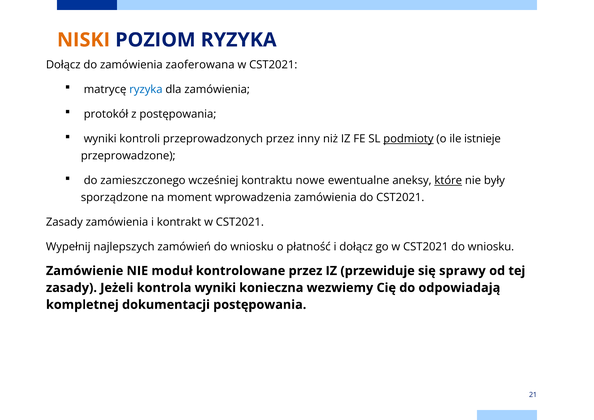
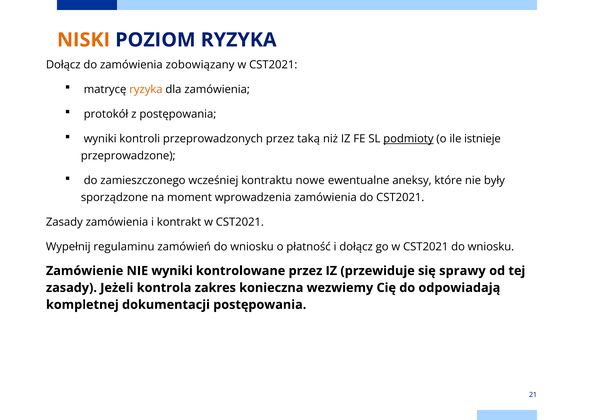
zaoferowana: zaoferowana -> zobowiązany (200, 65)
ryzyka colour: blue -> orange (146, 89)
inny: inny -> taką (309, 139)
które underline: present -> none (448, 180)
najlepszych: najlepszych -> regulaminu (124, 247)
NIE moduł: moduł -> wyniki (172, 271)
kontrola wyniki: wyniki -> zakres (215, 288)
